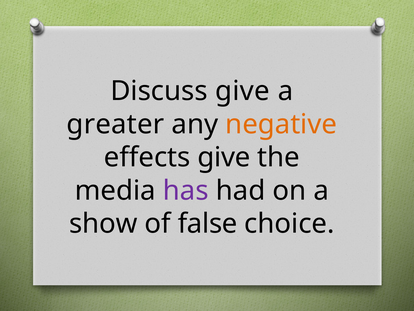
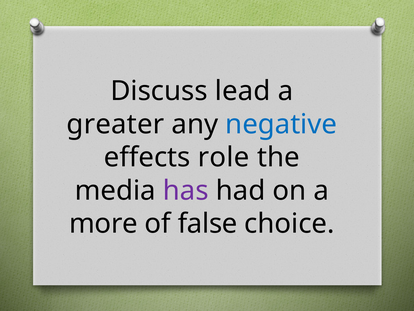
Discuss give: give -> lead (243, 91)
negative colour: orange -> blue (281, 124)
effects give: give -> role (224, 157)
show: show -> more (103, 224)
